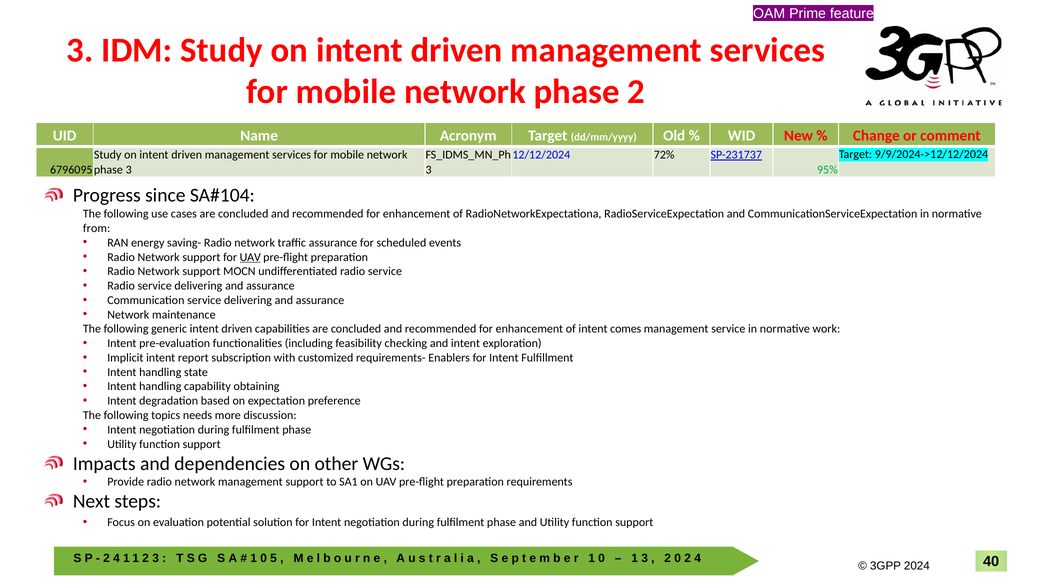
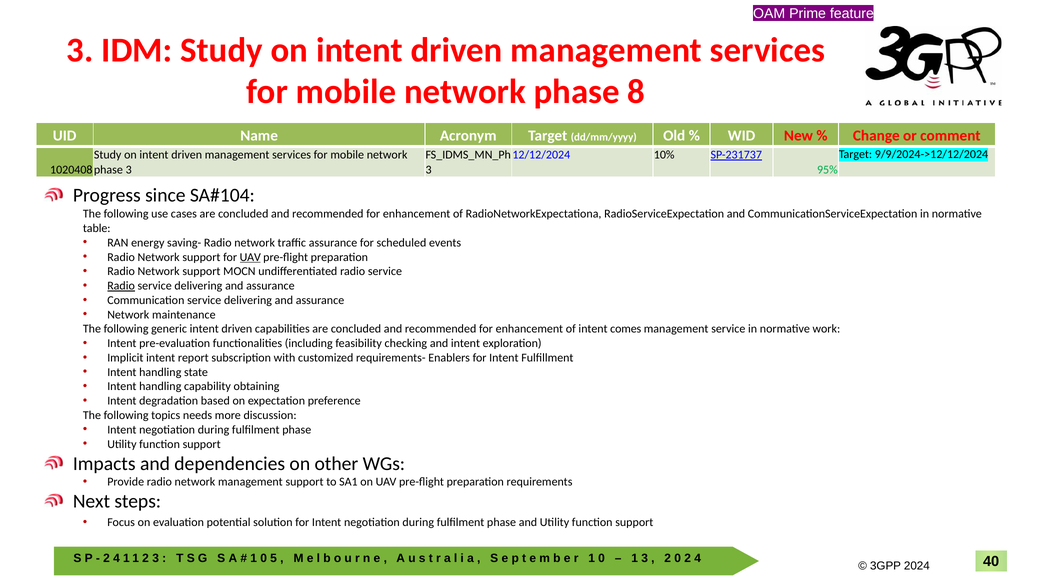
phase 2: 2 -> 8 (636, 92)
72%: 72% -> 10% (664, 155)
6796095: 6796095 -> 1020408 (71, 170)
from: from -> table (97, 228)
Radio underline: none -> present (121, 286)
